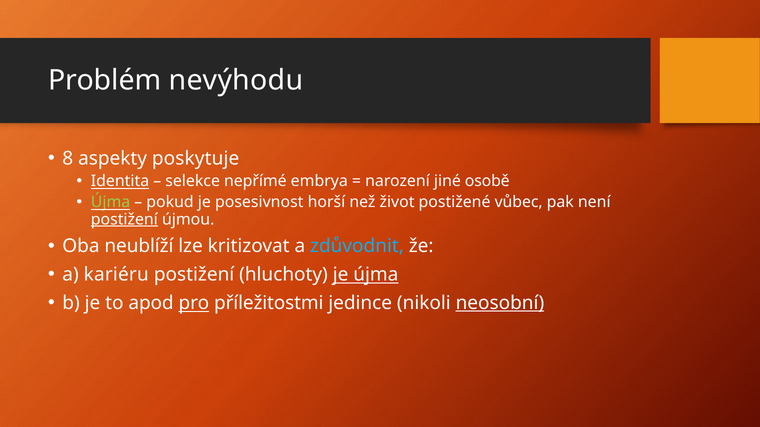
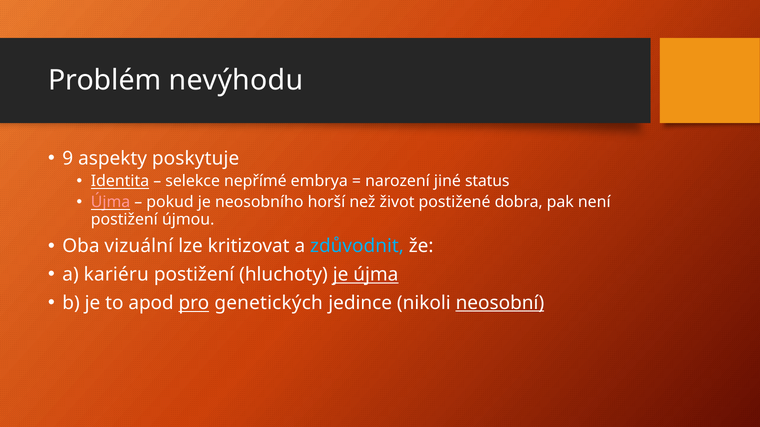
8: 8 -> 9 (68, 159)
osobě: osobě -> status (487, 181)
Újma colour: light green -> pink (111, 202)
posesivnost: posesivnost -> neosobního (259, 202)
vůbec: vůbec -> dobra (519, 202)
postižení underline: present -> none (124, 220)
neublíží: neublíží -> vizuální (139, 246)
příležitostmi: příležitostmi -> genetických (269, 303)
